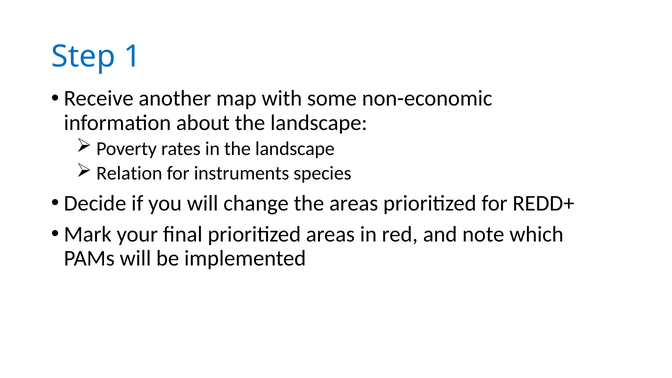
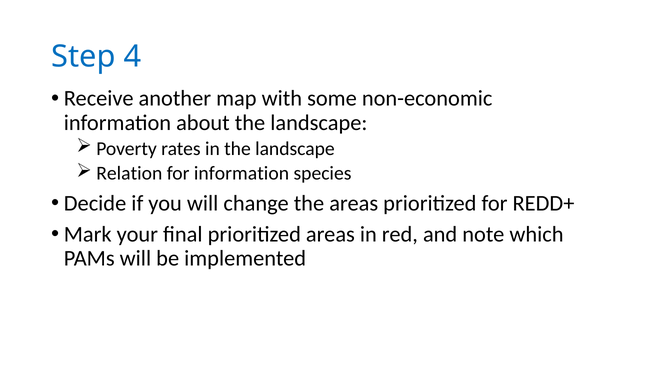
1: 1 -> 4 (132, 56)
for instruments: instruments -> information (241, 173)
